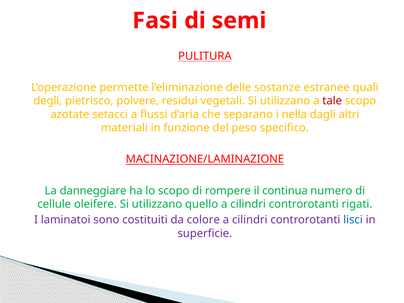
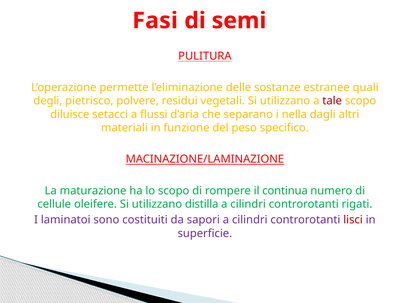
azotate: azotate -> diluisce (70, 114)
danneggiare: danneggiare -> maturazione (93, 191)
quello: quello -> distilla (202, 204)
colore: colore -> sapori (203, 220)
lisci colour: blue -> red (353, 220)
